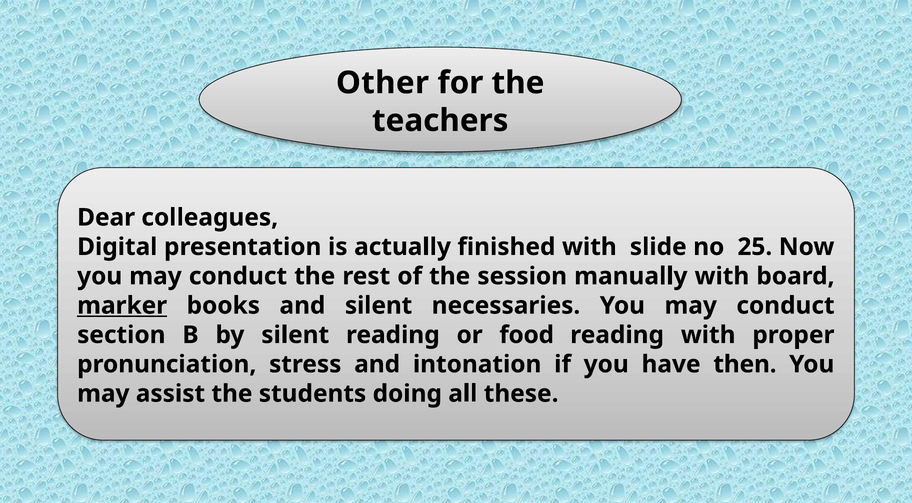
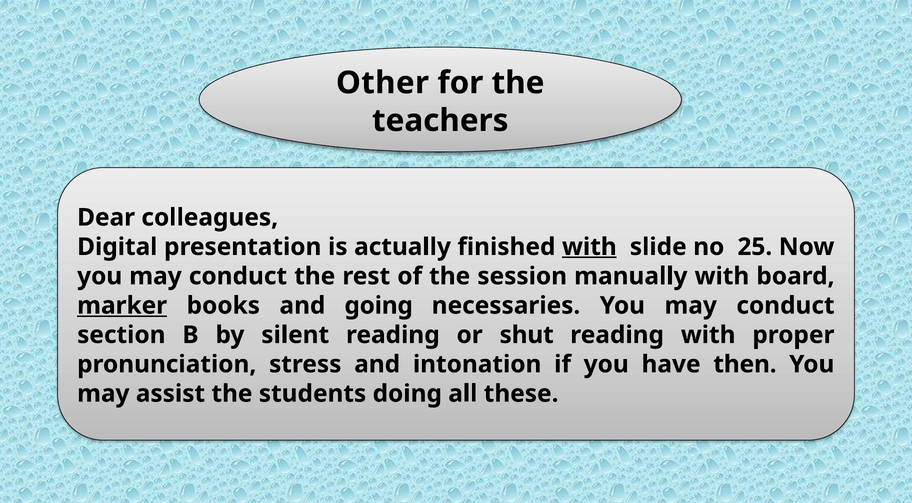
with underline: none -> present (589, 247)
and silent: silent -> going (379, 306)
food: food -> shut (527, 335)
